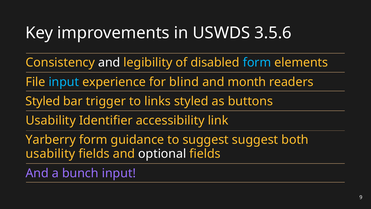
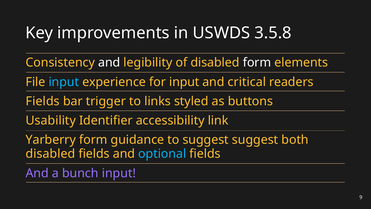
3.5.6: 3.5.6 -> 3.5.8 (273, 33)
form colour: light blue -> white (257, 63)
for blind: blind -> input (184, 82)
month: month -> critical (247, 82)
Styled: Styled -> Fields (43, 101)
usability: usability -> disabled (50, 154)
optional colour: white -> light blue (162, 154)
